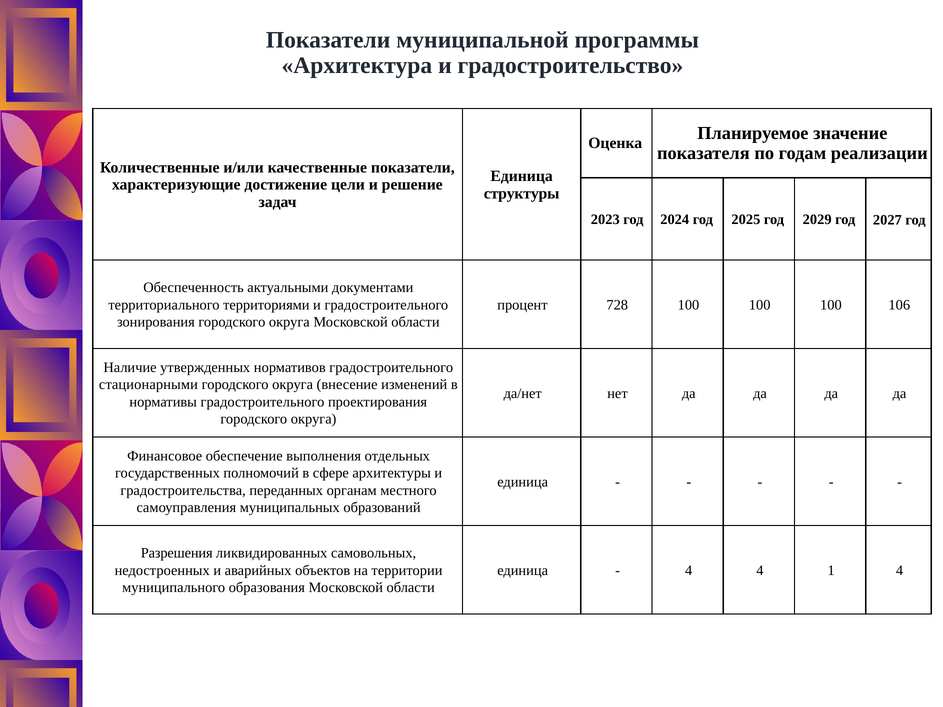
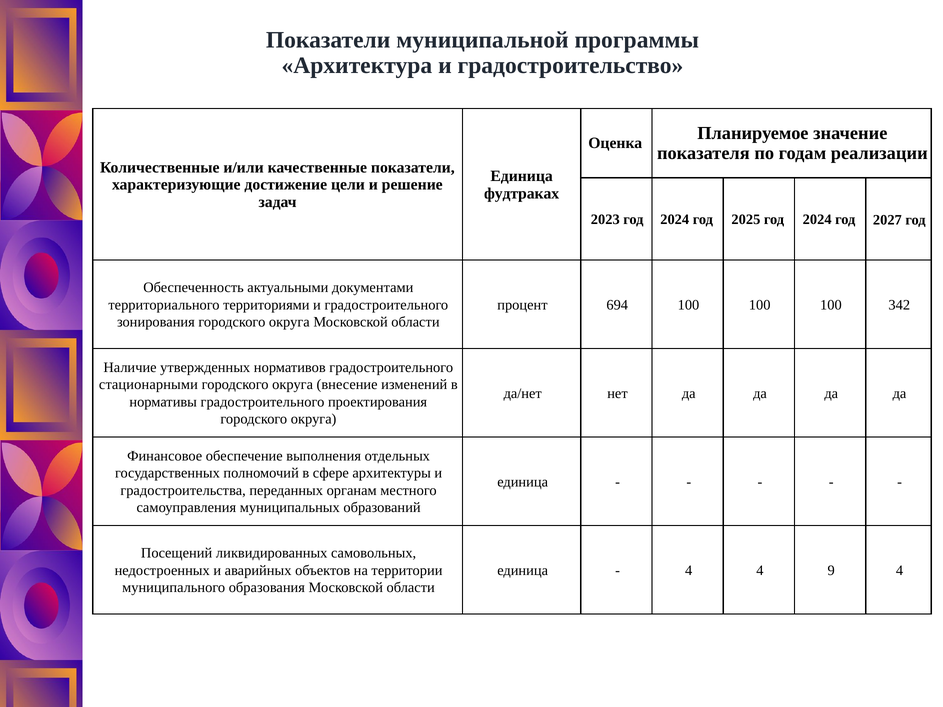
структуры: структуры -> фудтраках (522, 194)
2025 год 2029: 2029 -> 2024 (817, 220)
728: 728 -> 694 (617, 305)
106: 106 -> 342 (899, 305)
Разрешения: Разрешения -> Посещений (177, 553)
1: 1 -> 9 (831, 570)
